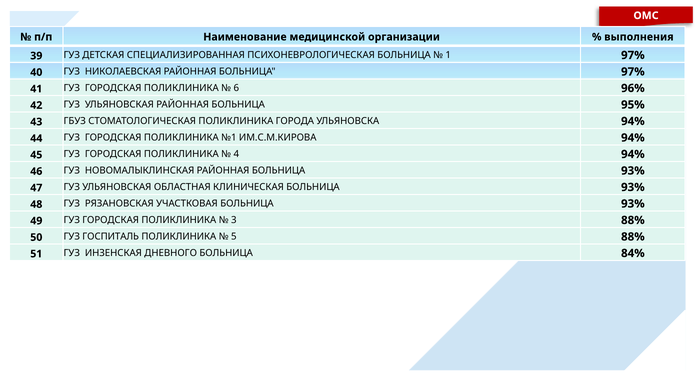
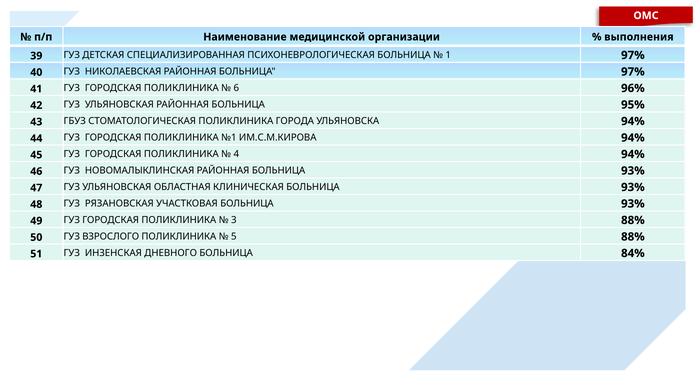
ГОСПИТАЛЬ: ГОСПИТАЛЬ -> ВЗРОСЛОГО (111, 237)
